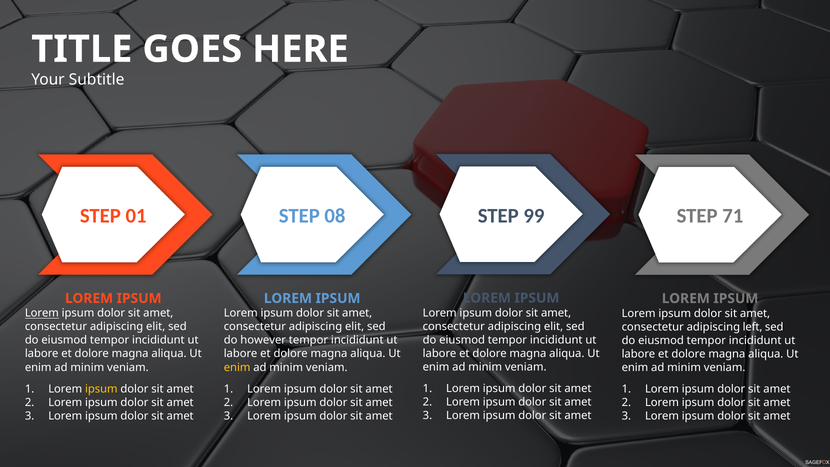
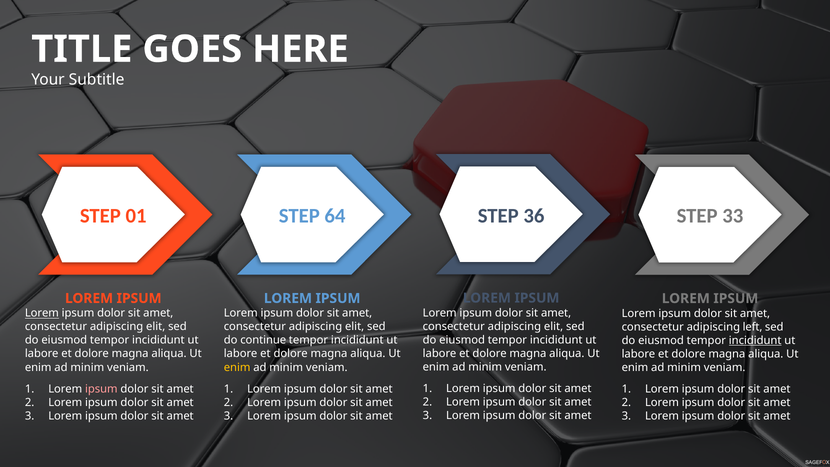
99: 99 -> 36 (534, 216)
08: 08 -> 64 (335, 216)
71: 71 -> 33 (733, 216)
however: however -> continue (263, 340)
incididunt underline: none -> present (755, 340)
ipsum colour: yellow -> pink (101, 389)
